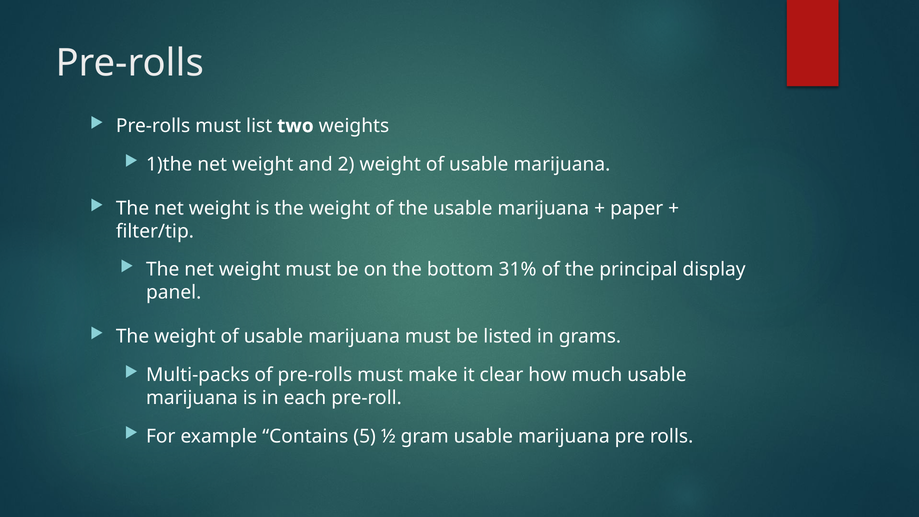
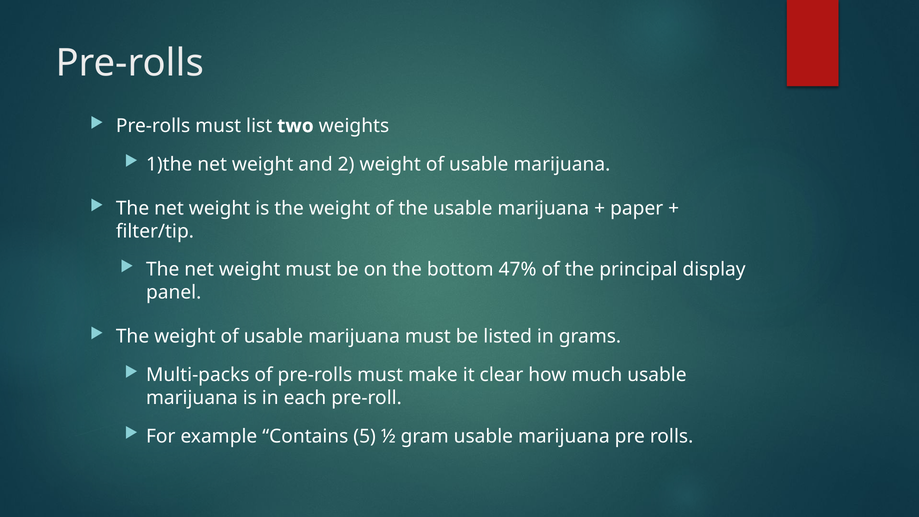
31%: 31% -> 47% (518, 270)
